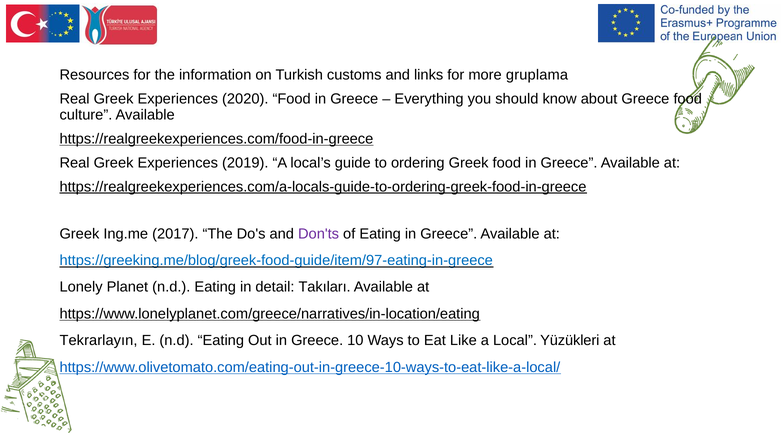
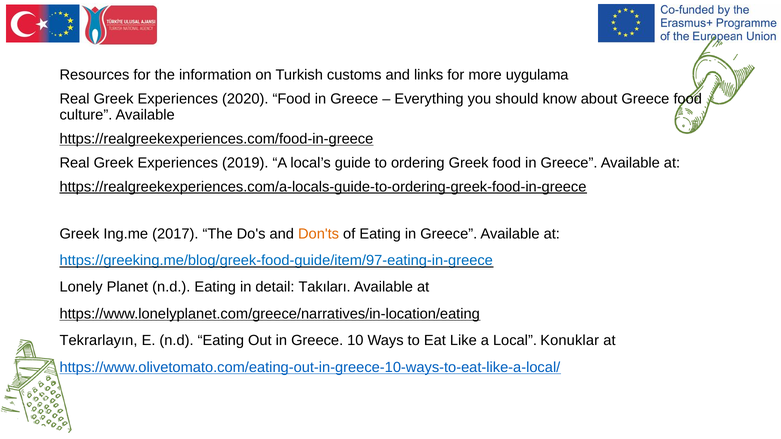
gruplama: gruplama -> uygulama (537, 75)
Don'ts colour: purple -> orange (319, 234)
Yüzükleri: Yüzükleri -> Konuklar (570, 341)
